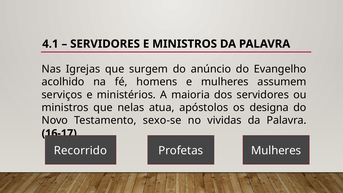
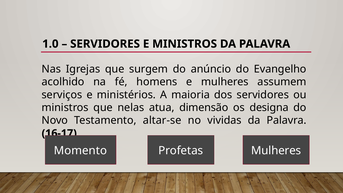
4.1: 4.1 -> 1.0 (50, 44)
apóstolos: apóstolos -> dimensão (204, 108)
sexo-se: sexo-se -> altar-se (162, 120)
Recorrido: Recorrido -> Momento (80, 151)
